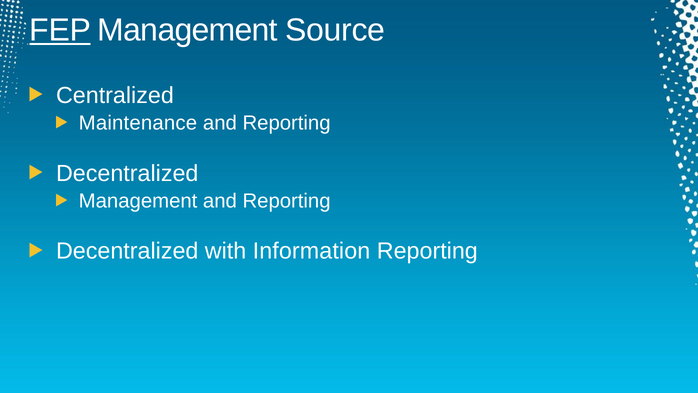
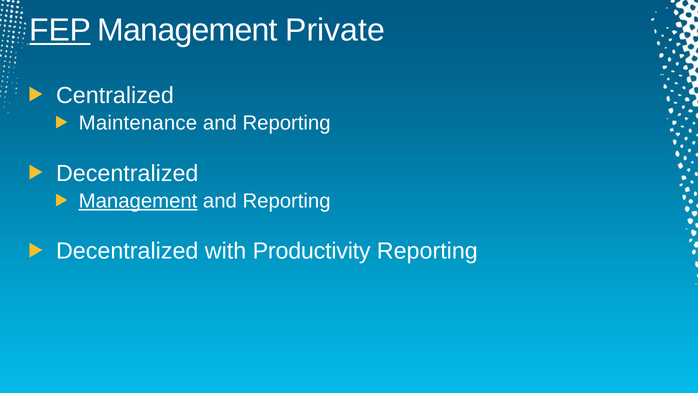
Source: Source -> Private (335, 30)
Management underline: none -> present (138, 201)
Information: Information -> Productivity (312, 251)
